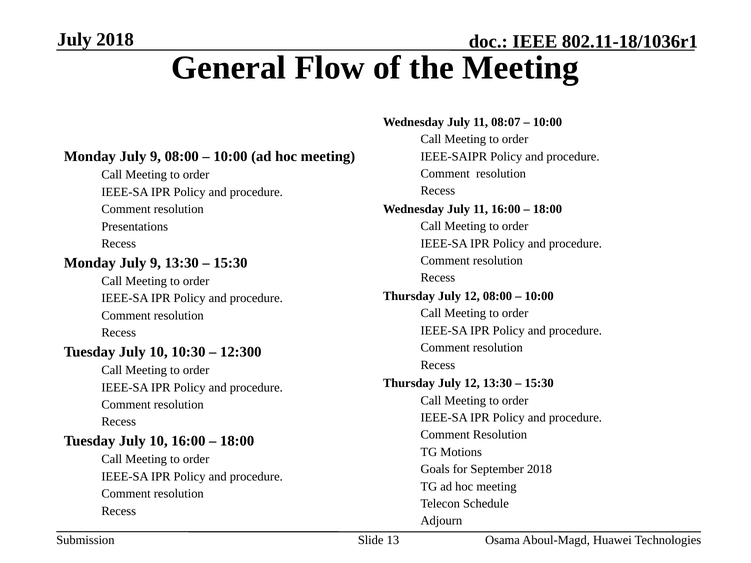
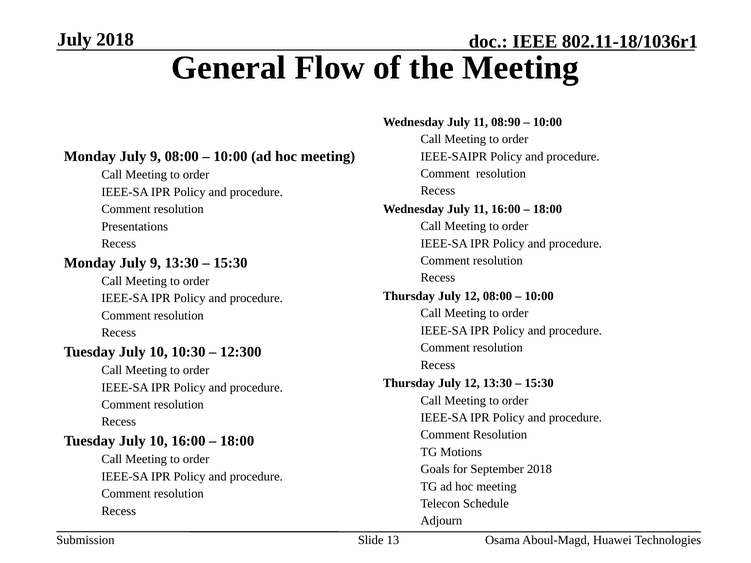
08:07: 08:07 -> 08:90 (506, 122)
